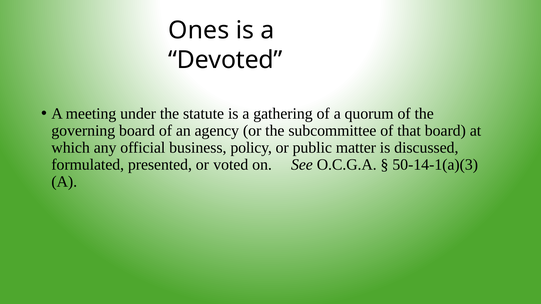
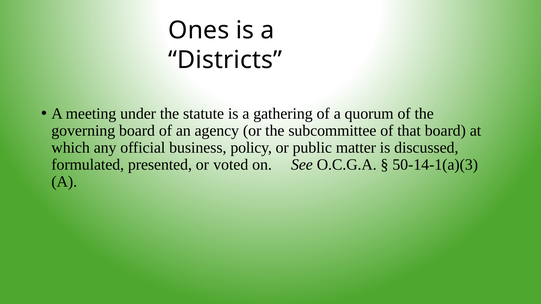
Devoted: Devoted -> Districts (225, 60)
